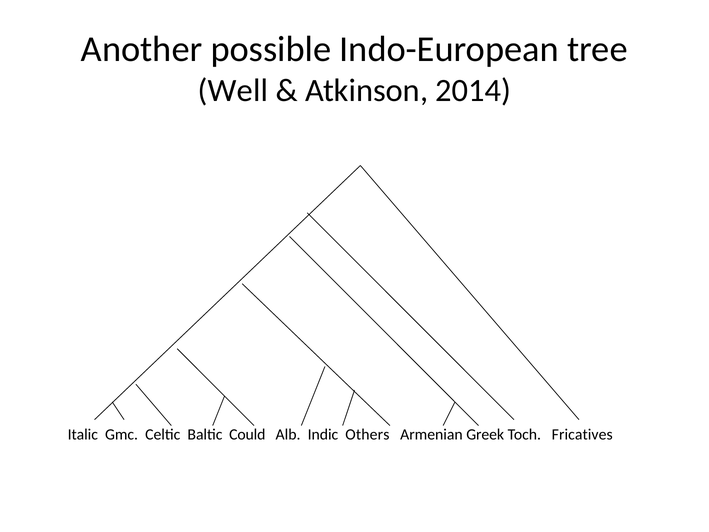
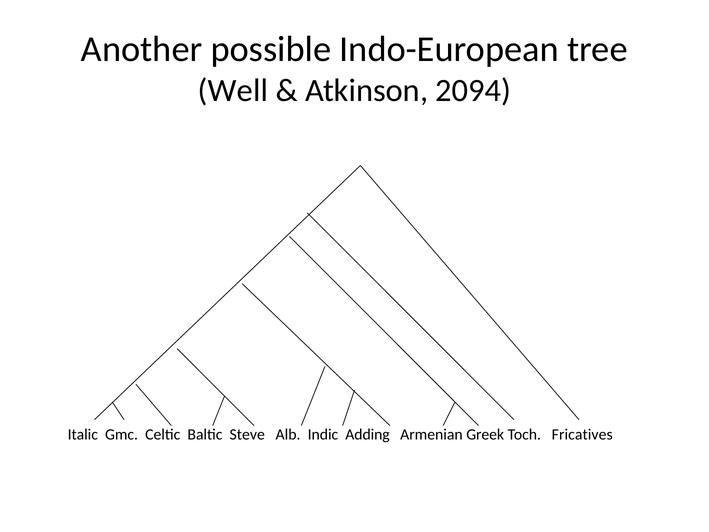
2014: 2014 -> 2094 (473, 90)
Could: Could -> Steve (247, 434)
Others: Others -> Adding (368, 434)
